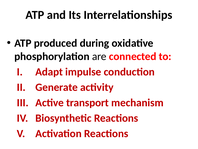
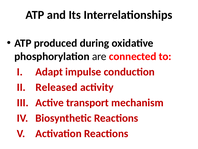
Generate: Generate -> Released (57, 87)
